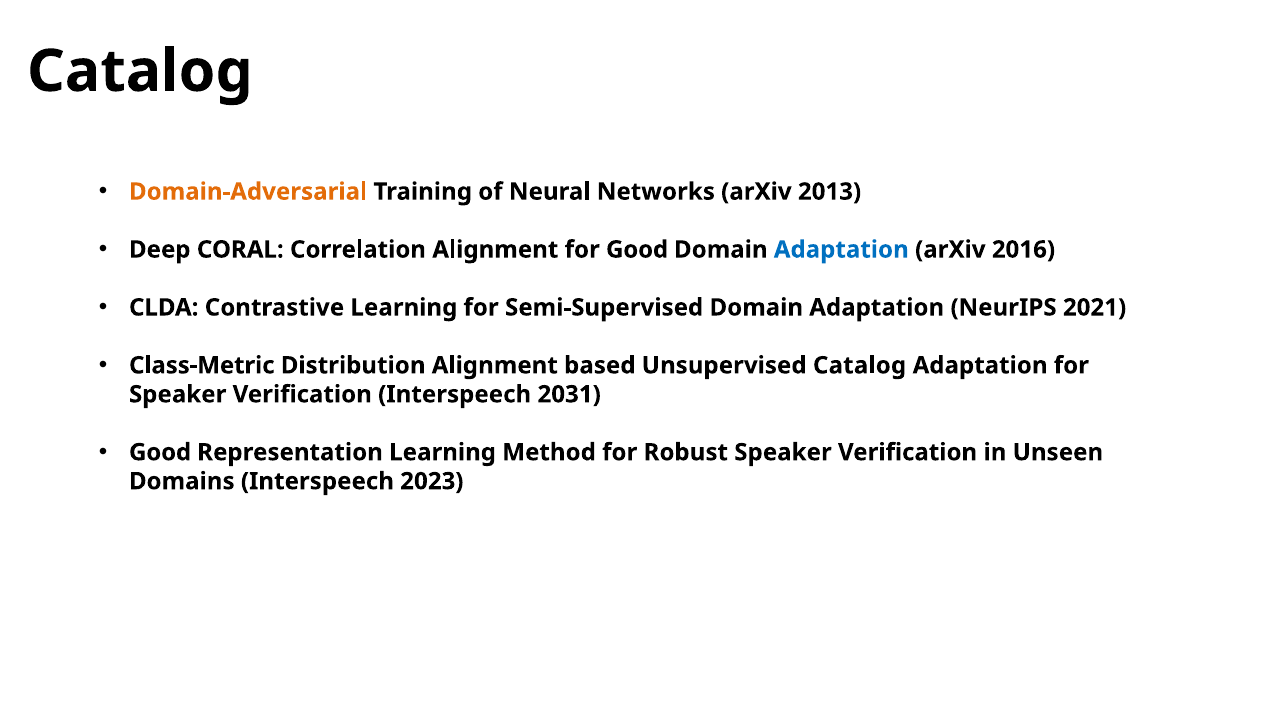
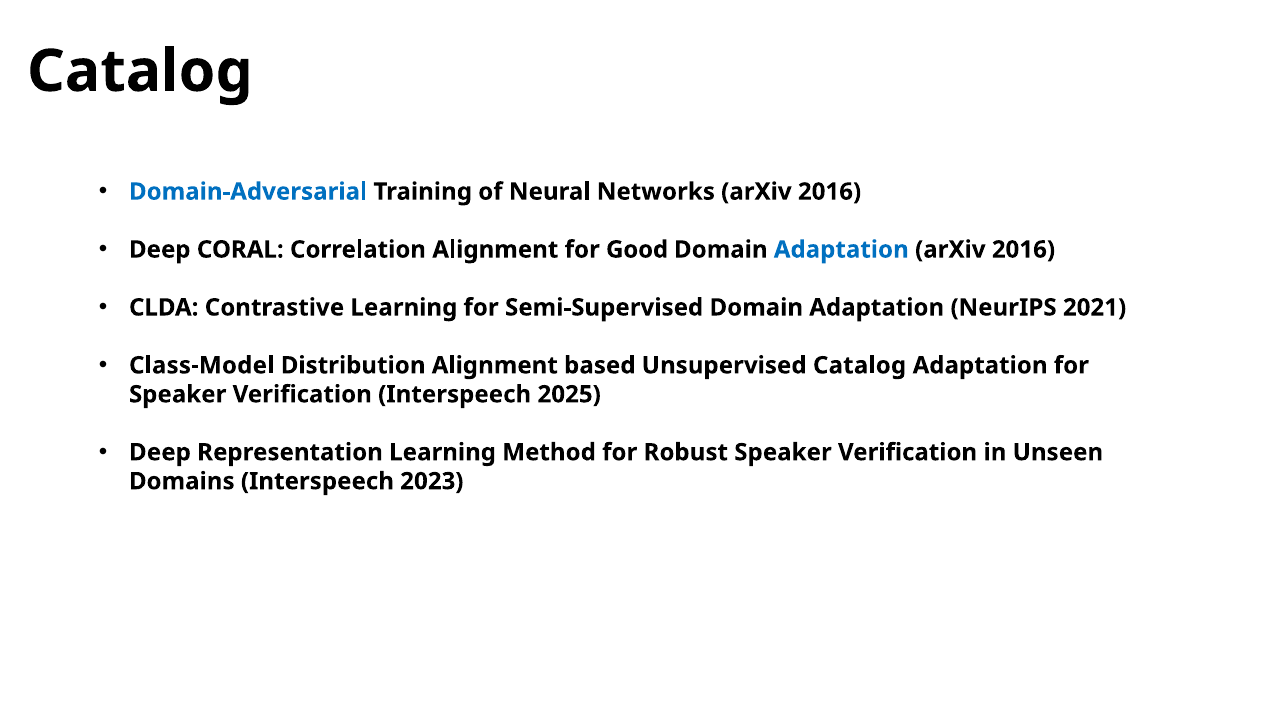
Domain-Adversarial colour: orange -> blue (248, 192)
Networks arXiv 2013: 2013 -> 2016 (830, 192)
Class-Metric: Class-Metric -> Class-Model (202, 365)
2031: 2031 -> 2025 (569, 394)
Good: Good -> Deep (160, 452)
